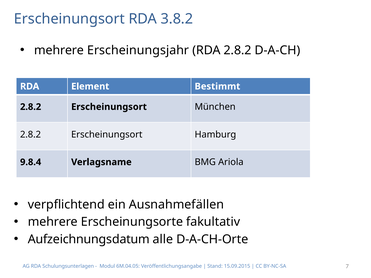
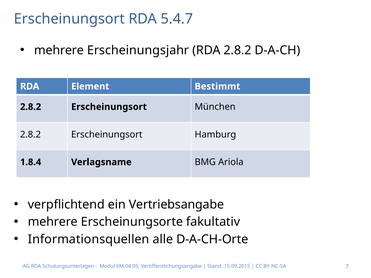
3.8.2: 3.8.2 -> 5.4.7 (177, 19)
9.8.4: 9.8.4 -> 1.8.4 (31, 162)
Ausnahmefällen: Ausnahmefällen -> Vertriebsangabe (176, 205)
Aufzeichnungsdatum: Aufzeichnungsdatum -> Informationsquellen (89, 239)
